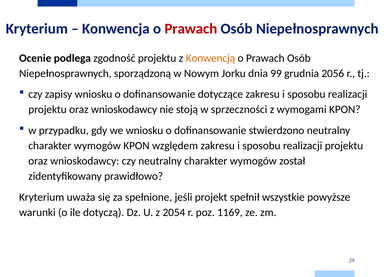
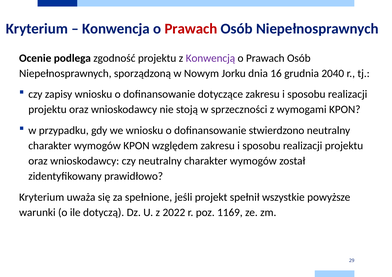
Konwencją colour: orange -> purple (210, 58)
99: 99 -> 16 (276, 73)
2056: 2056 -> 2040 (333, 73)
2054: 2054 -> 2022 (174, 212)
